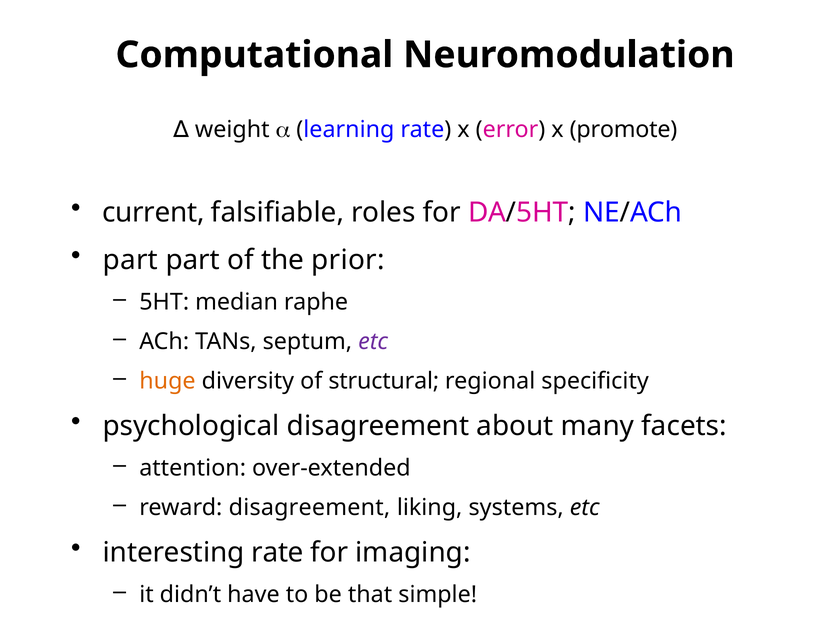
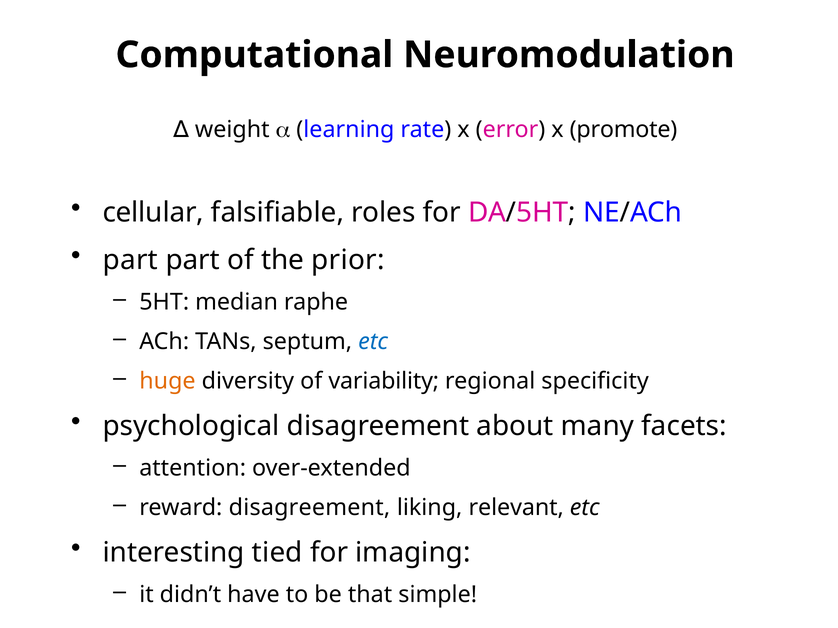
current: current -> cellular (153, 213)
etc colour: purple -> blue (373, 342)
structural: structural -> variability (384, 381)
systems: systems -> relevant (516, 508)
interesting rate: rate -> tied (277, 553)
